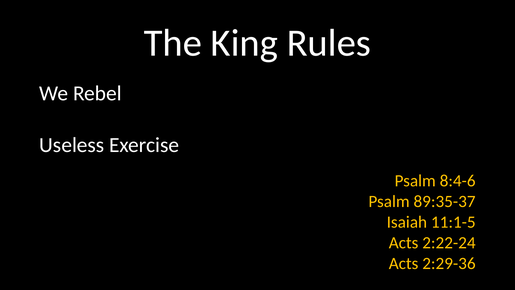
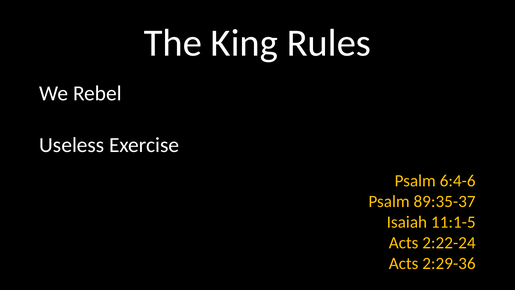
8:4-6: 8:4-6 -> 6:4-6 (458, 181)
